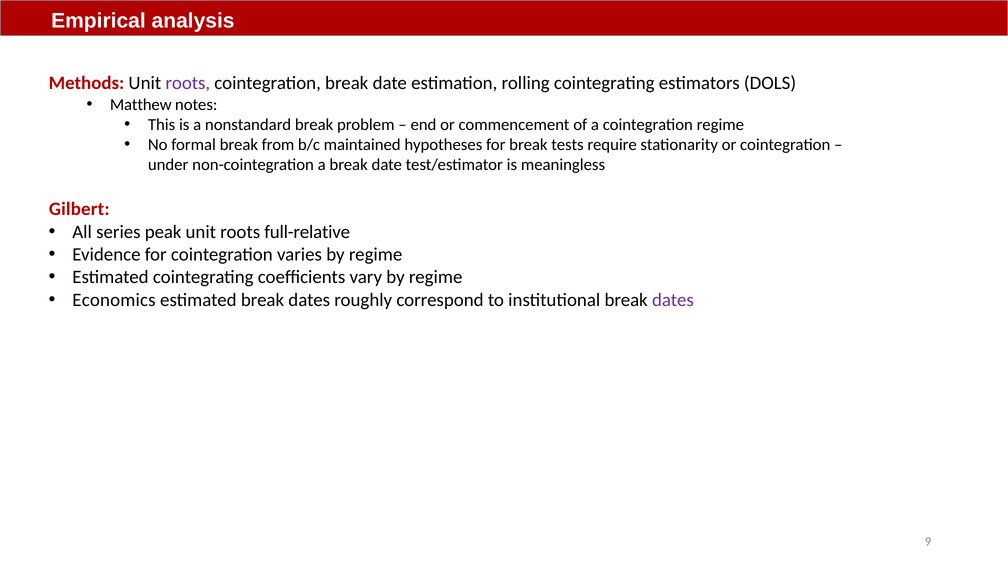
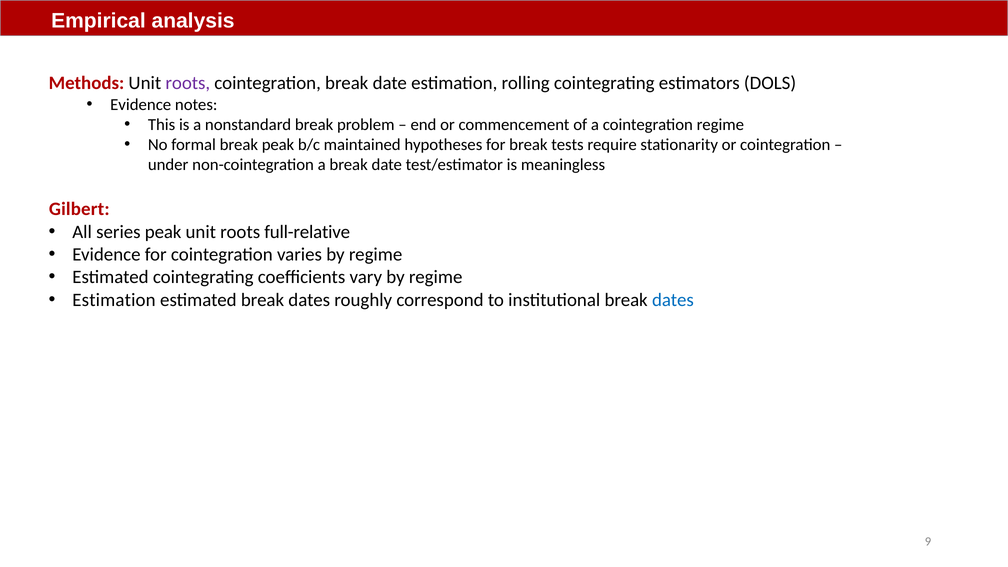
Matthew: Matthew -> Evidence (141, 104)
break from: from -> peak (278, 145)
Economics: Economics -> Estimation (114, 300)
dates colour: purple -> blue (673, 300)
